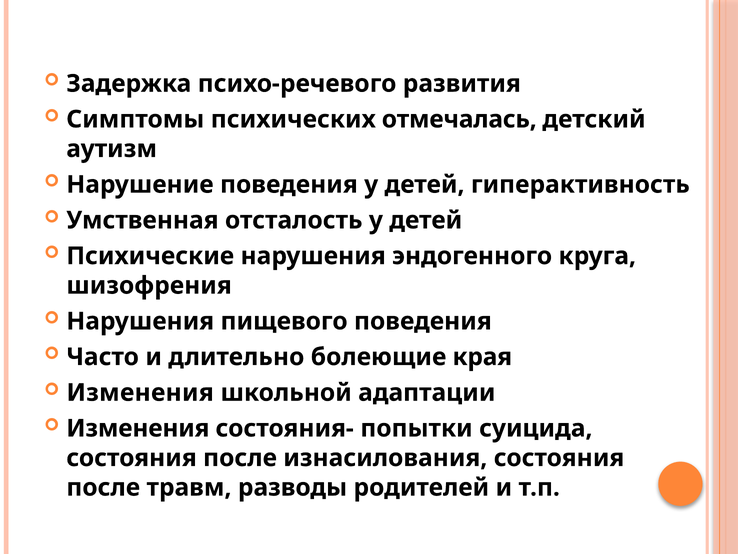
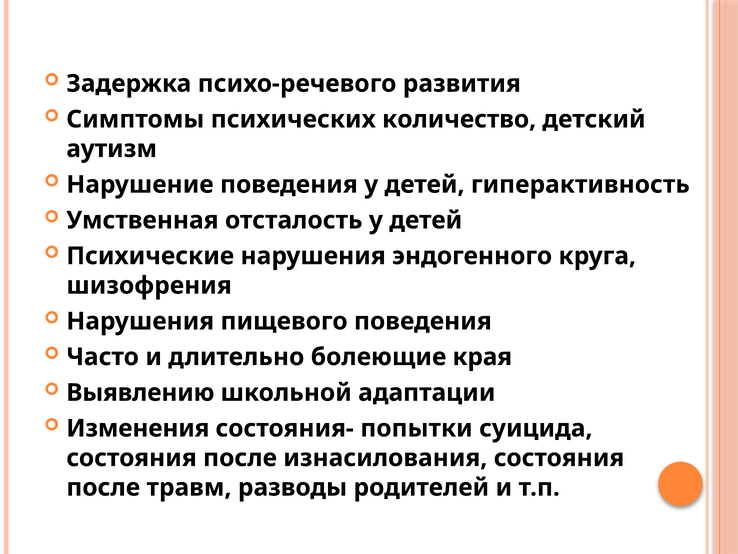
отмечалась: отмечалась -> количество (459, 119)
Изменения: Изменения -> Выявлению (140, 392)
